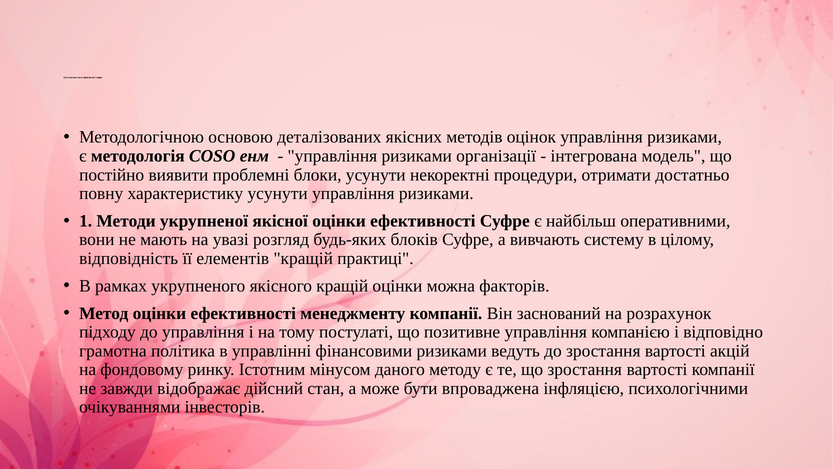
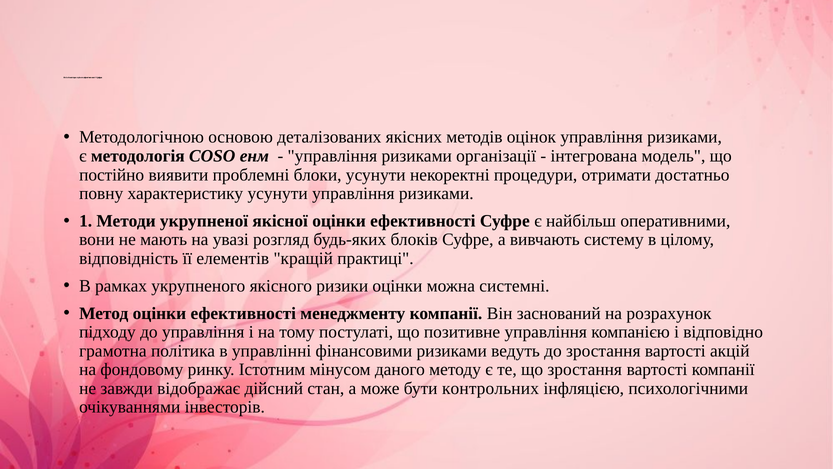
якісного кращій: кращій -> ризики (342, 286)
факторів: факторів -> системні (514, 286)
впроваджена: впроваджена -> контрольних (490, 388)
